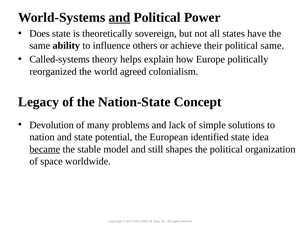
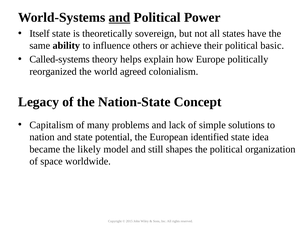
Does: Does -> Itself (40, 33)
political same: same -> basic (272, 46)
Devolution: Devolution -> Capitalism (51, 125)
became underline: present -> none (45, 149)
stable: stable -> likely (89, 149)
